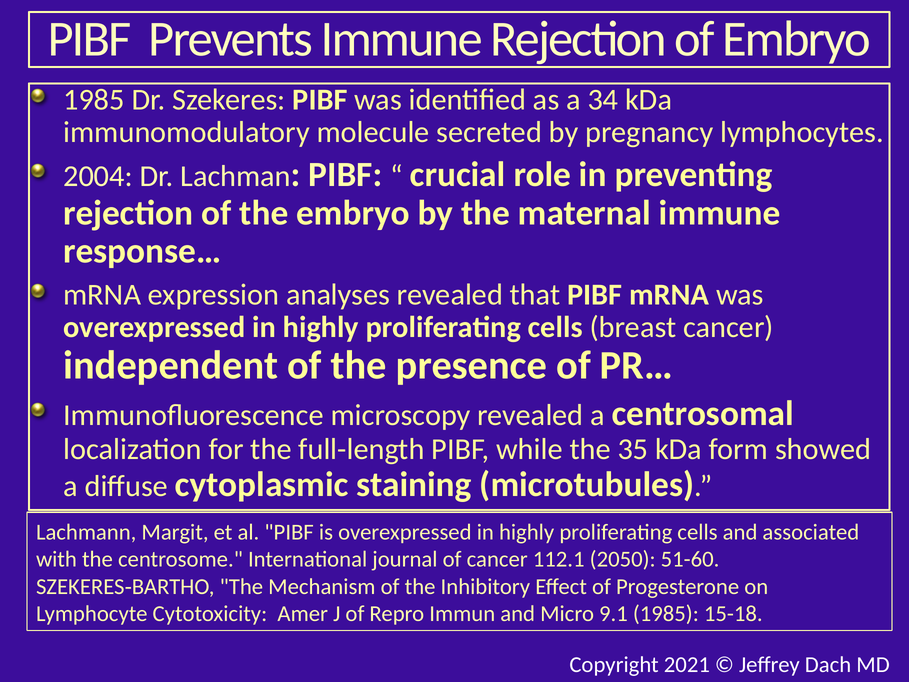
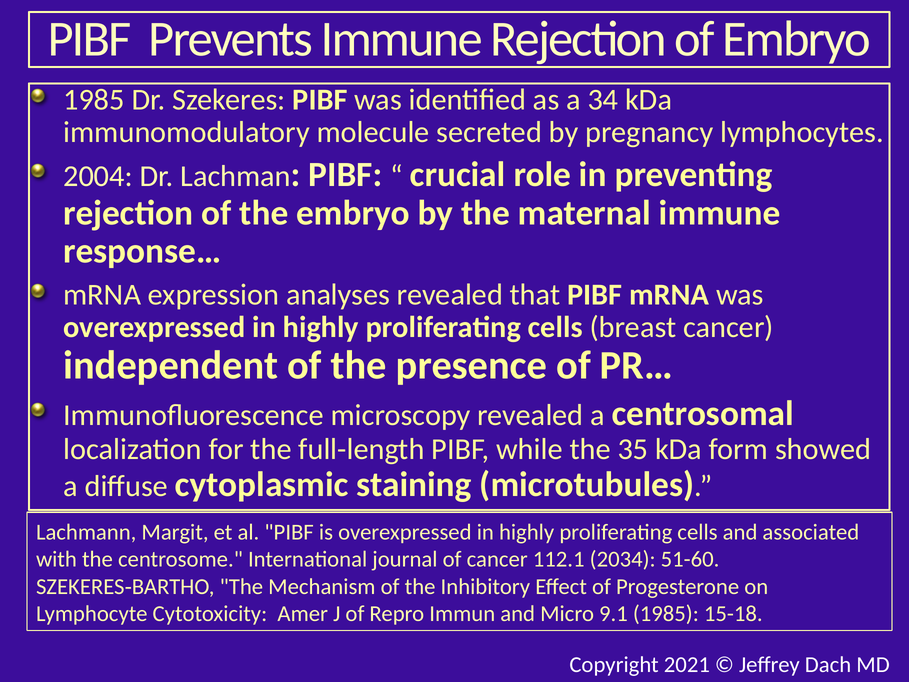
2050: 2050 -> 2034 (623, 559)
